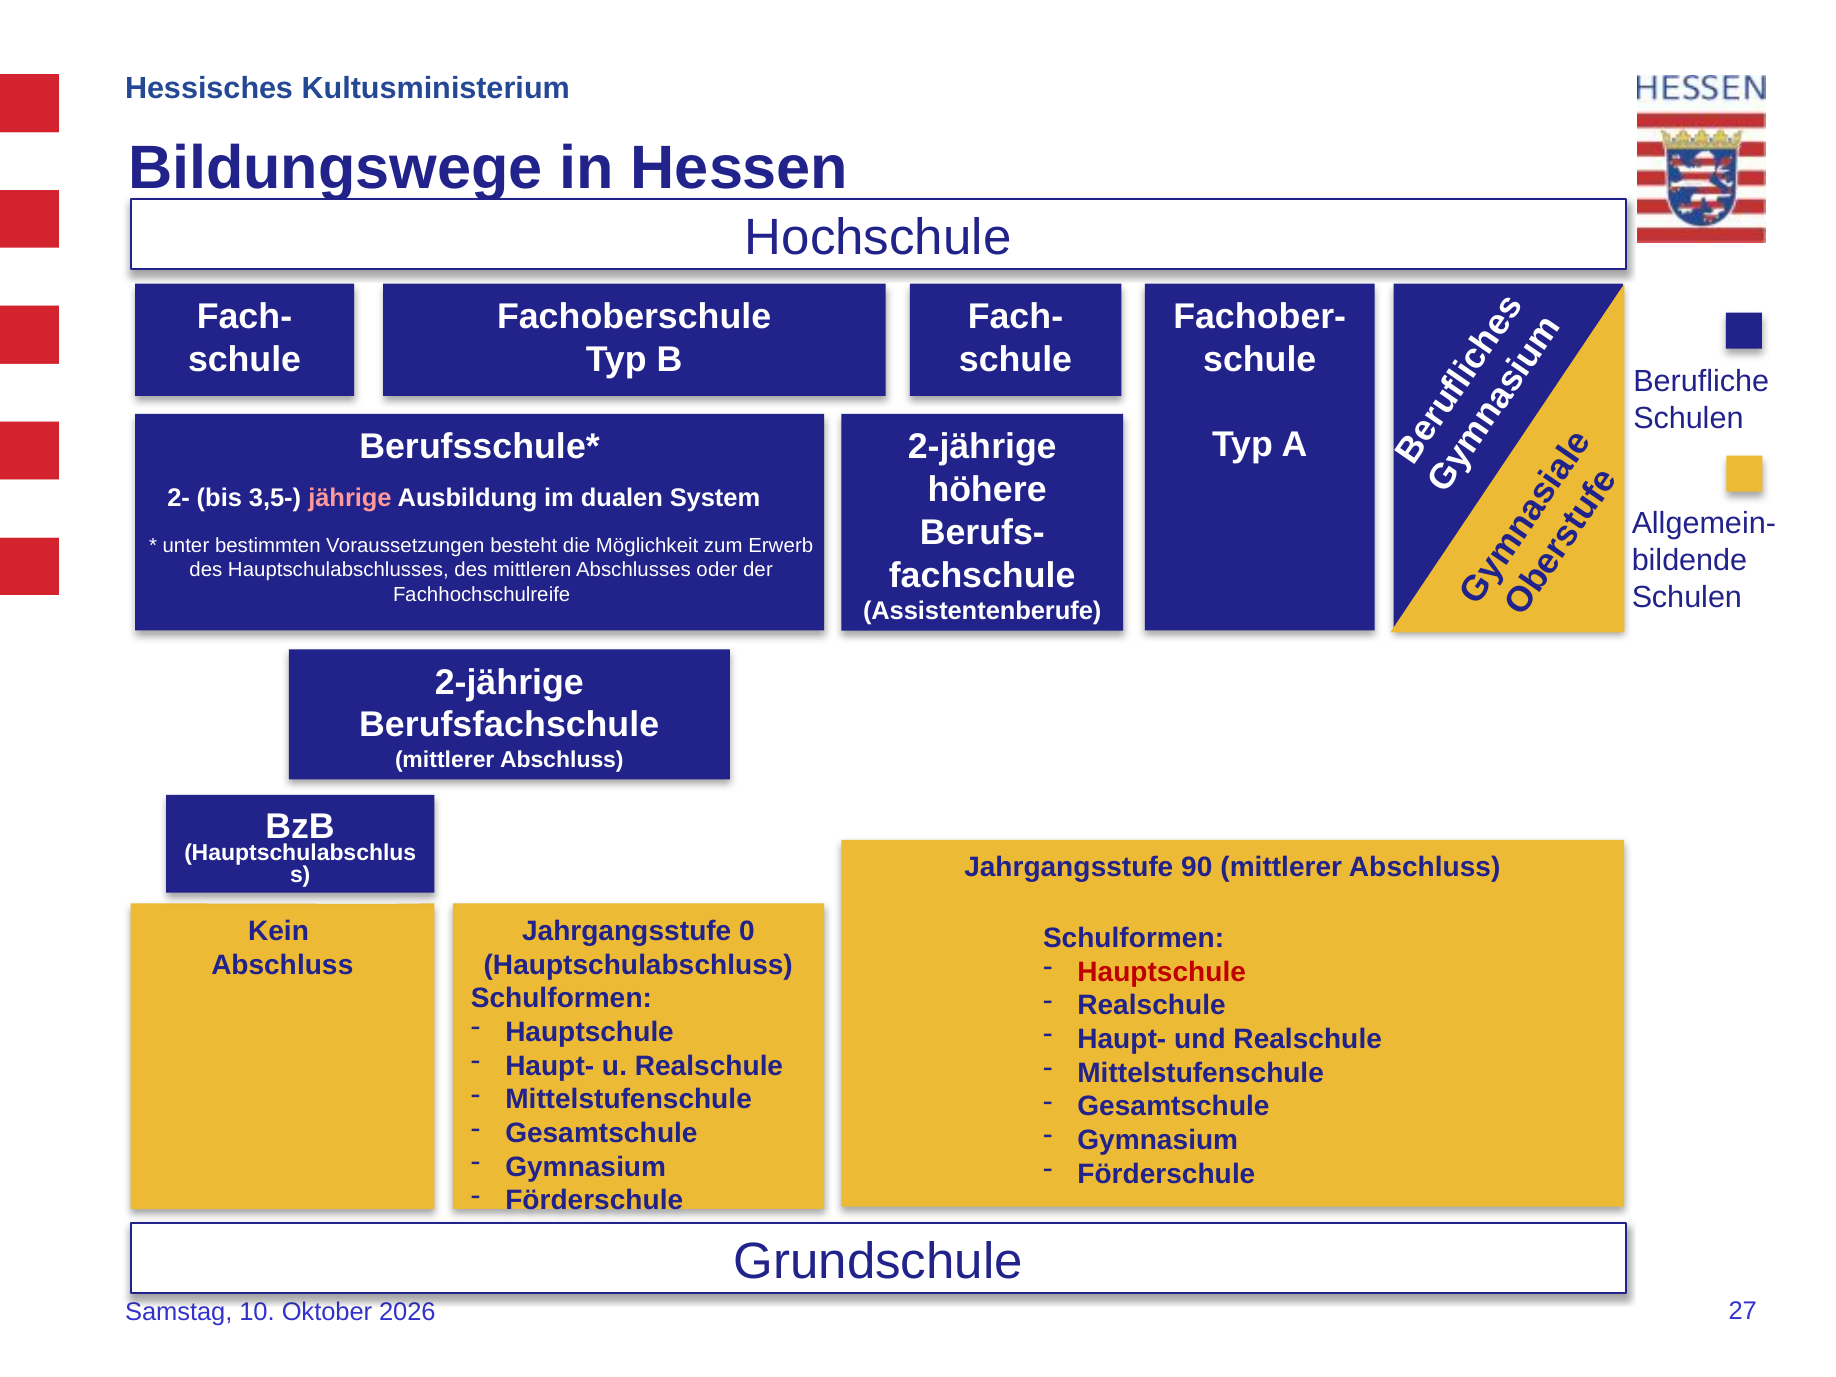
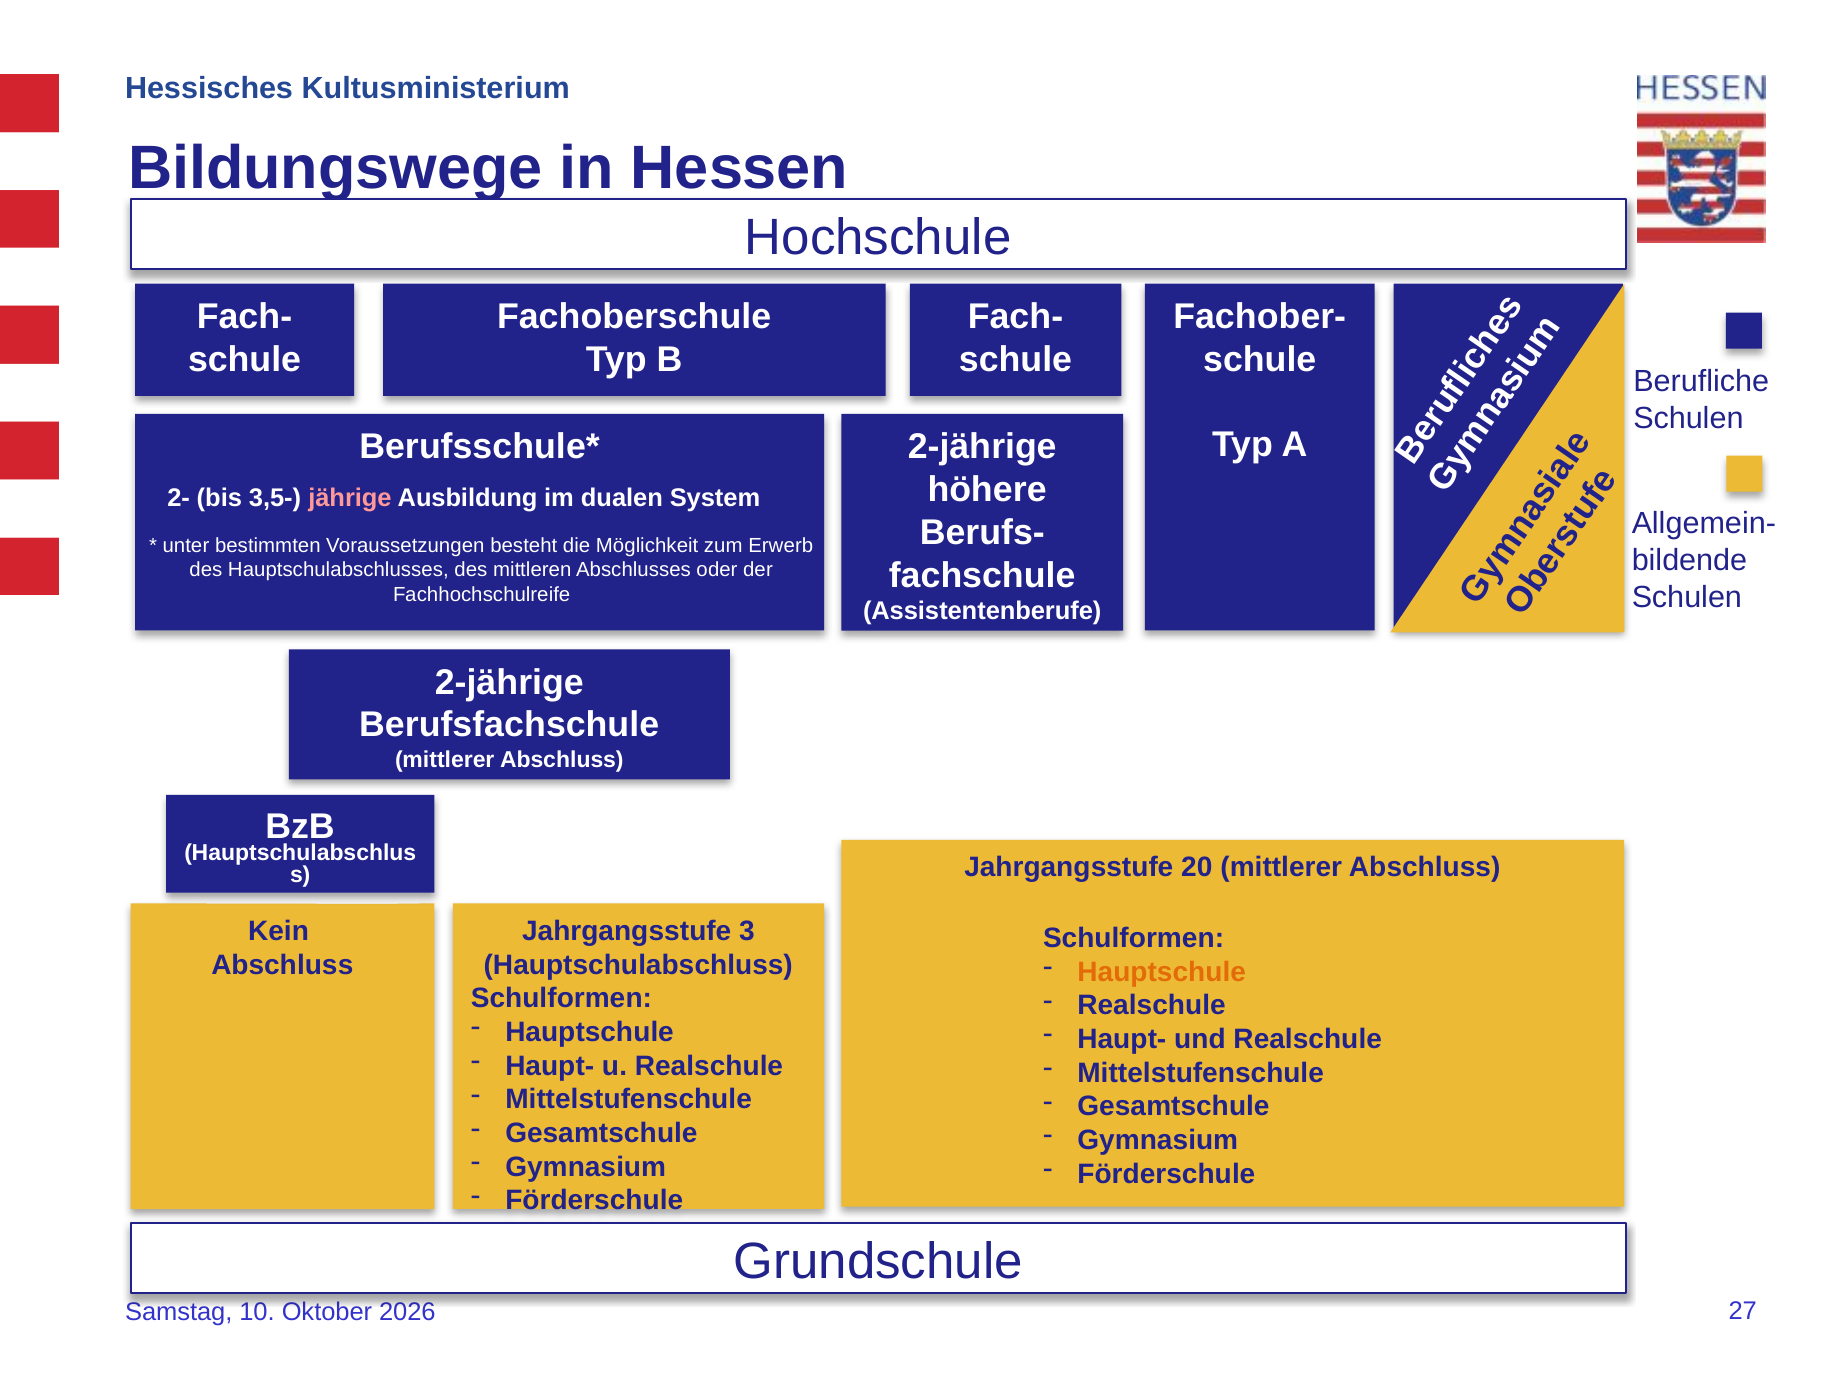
90: 90 -> 20 (1197, 868)
0: 0 -> 3 (747, 931)
Hauptschule colour: red -> orange (1162, 972)
